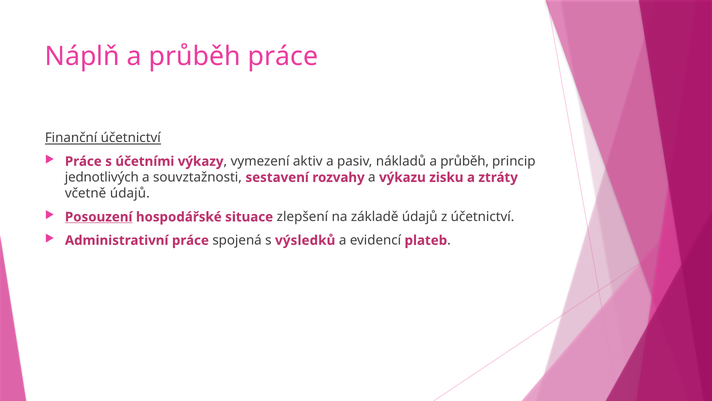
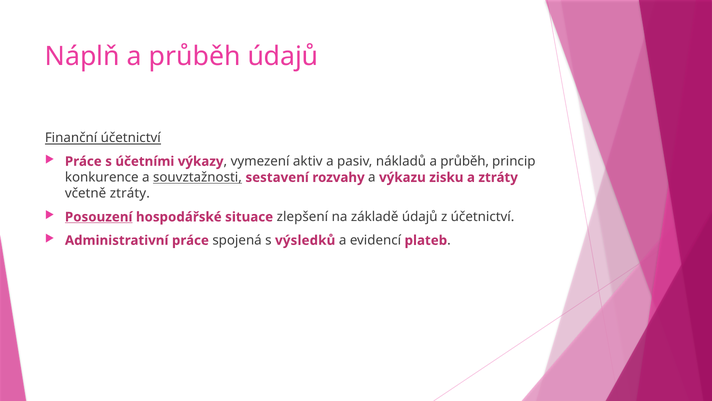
průběh práce: práce -> údajů (283, 56)
jednotlivých: jednotlivých -> konkurence (102, 177)
souvztažnosti underline: none -> present (197, 177)
včetně údajů: údajů -> ztráty (130, 193)
